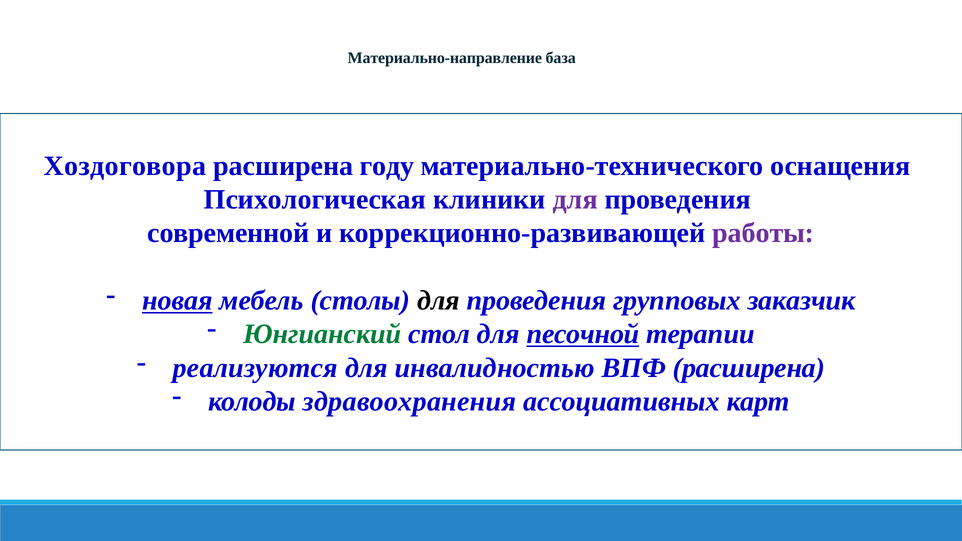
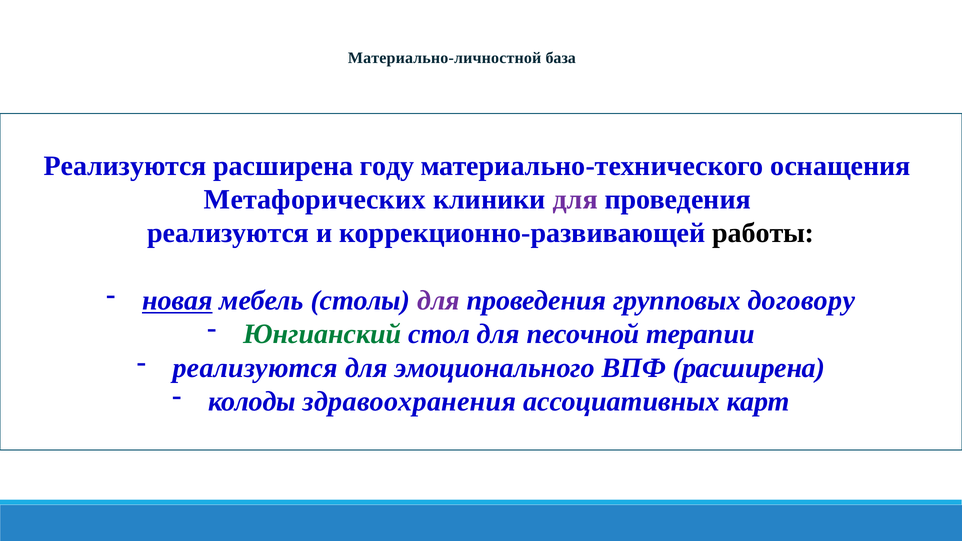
Материально-направление: Материально-направление -> Материально-личностной (445, 58)
Хоздоговора: Хоздоговора -> Реализуются (125, 166)
Психологическая: Психологическая -> Метафорических (315, 200)
современной: современной -> реализуются (228, 233)
работы colour: purple -> black (763, 233)
для colour: black -> purple (438, 301)
заказчик: заказчик -> договору (801, 301)
песочной underline: present -> none (583, 334)
инвалидностью: инвалидностью -> эмоционального (495, 368)
